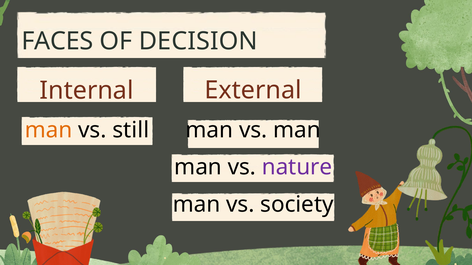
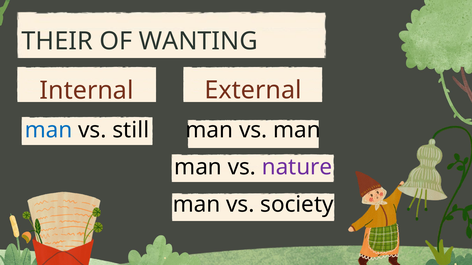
FACES: FACES -> THEIR (57, 41)
DECISION: DECISION -> WANTING (198, 41)
man colour: orange -> blue (49, 130)
